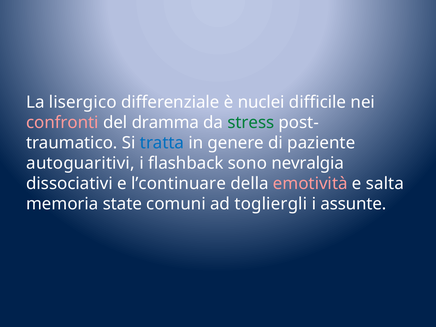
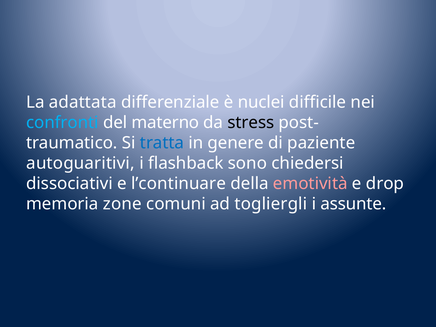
lisergico: lisergico -> adattata (83, 102)
confronti colour: pink -> light blue (62, 122)
dramma: dramma -> materno (165, 122)
stress colour: green -> black (251, 122)
nevralgia: nevralgia -> chiedersi (308, 163)
salta: salta -> drop (385, 184)
state: state -> zone (122, 204)
